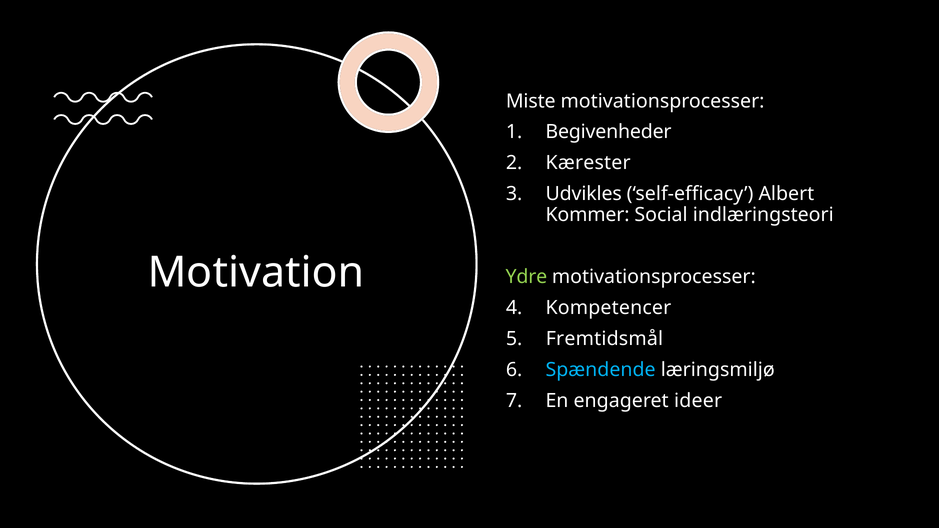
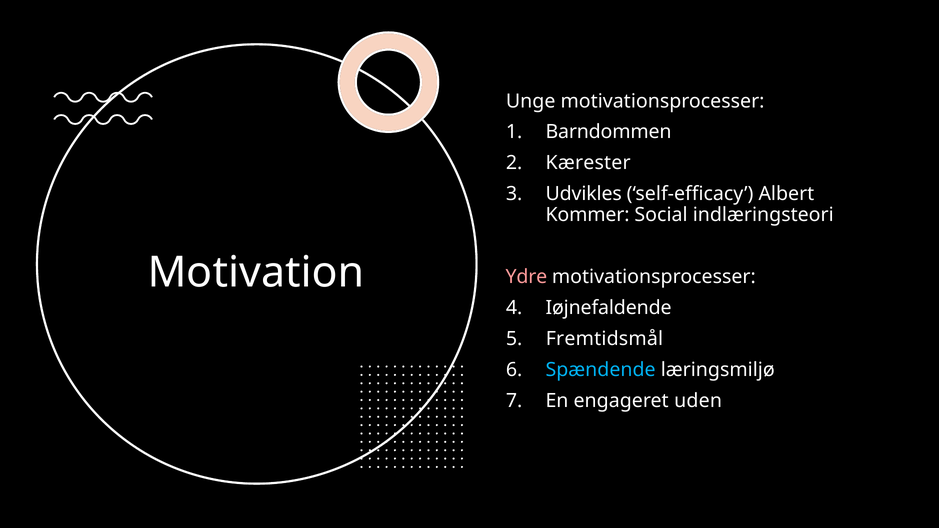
Miste: Miste -> Unge (531, 101)
Begivenheder: Begivenheder -> Barndommen (609, 132)
Ydre colour: light green -> pink (526, 277)
Kompetencer: Kompetencer -> Iøjnefaldende (609, 308)
ideer: ideer -> uden (698, 401)
